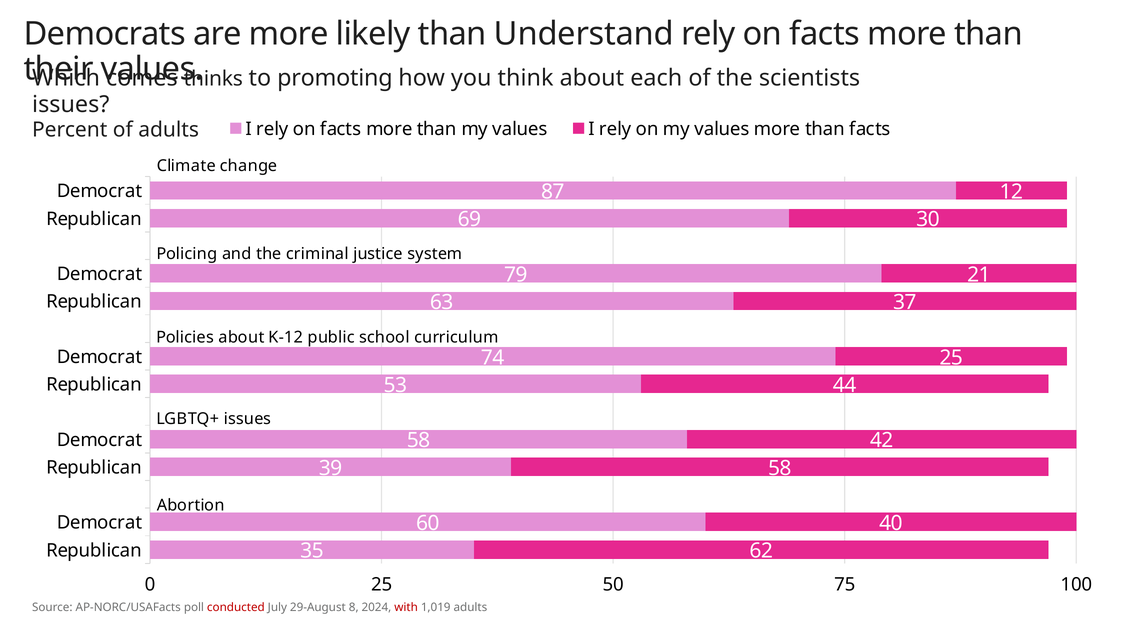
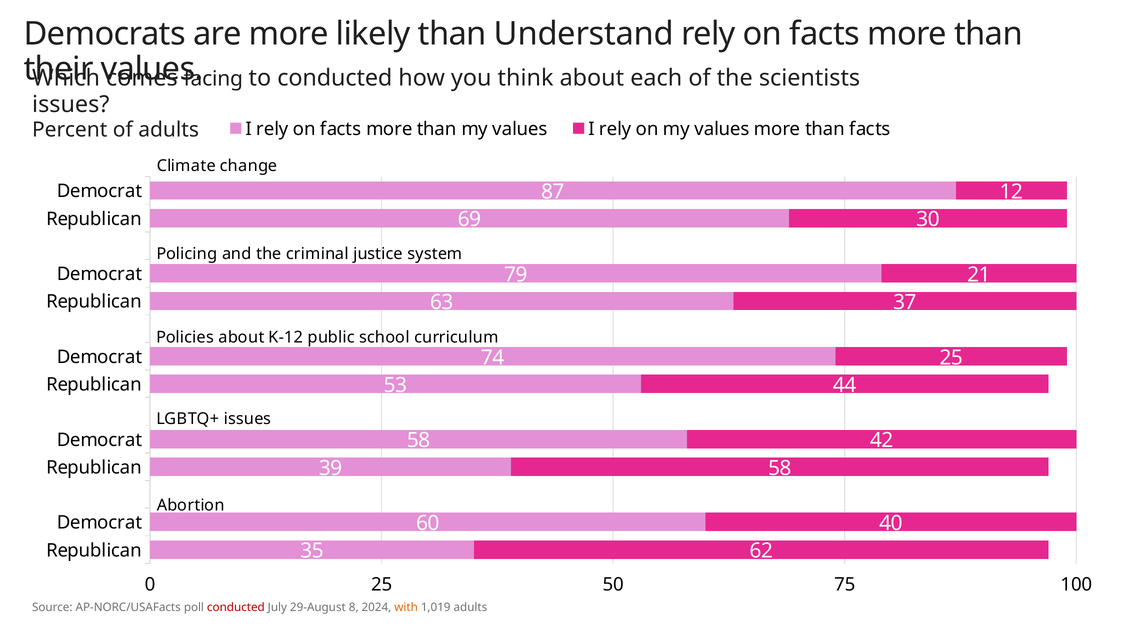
thinks: thinks -> facing (213, 79)
to promoting: promoting -> conducted (335, 78)
with colour: red -> orange (406, 608)
